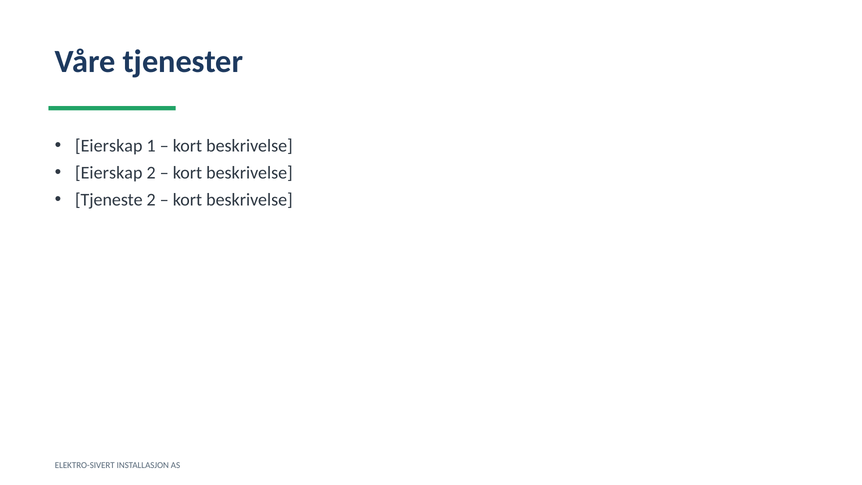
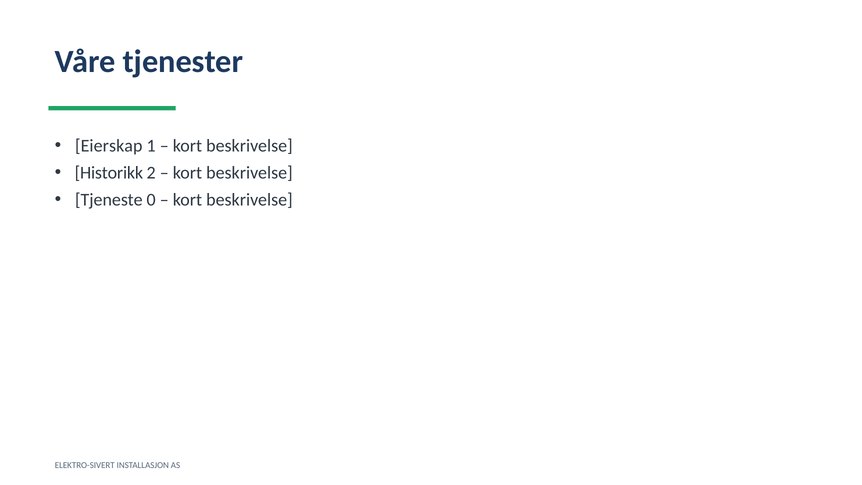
Eierskap: Eierskap -> Historikk (109, 173)
Tjeneste 2: 2 -> 0 (151, 200)
